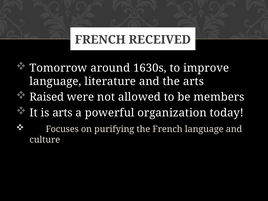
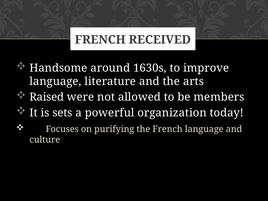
Tomorrow: Tomorrow -> Handsome (58, 68)
is arts: arts -> sets (62, 113)
